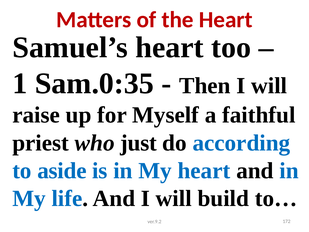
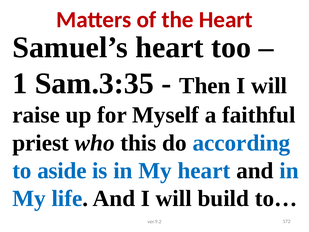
Sam.0:35: Sam.0:35 -> Sam.3:35 (94, 83)
just: just -> this (138, 143)
